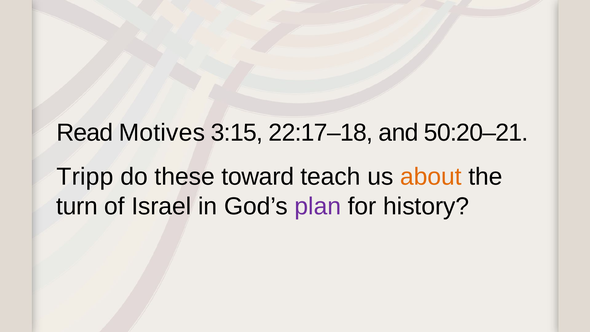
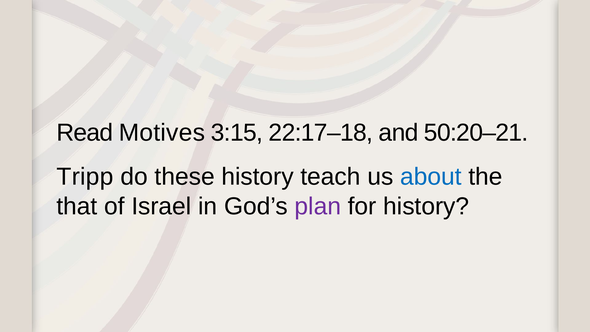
these toward: toward -> history (258, 177)
about colour: orange -> blue (431, 177)
turn: turn -> that (77, 206)
